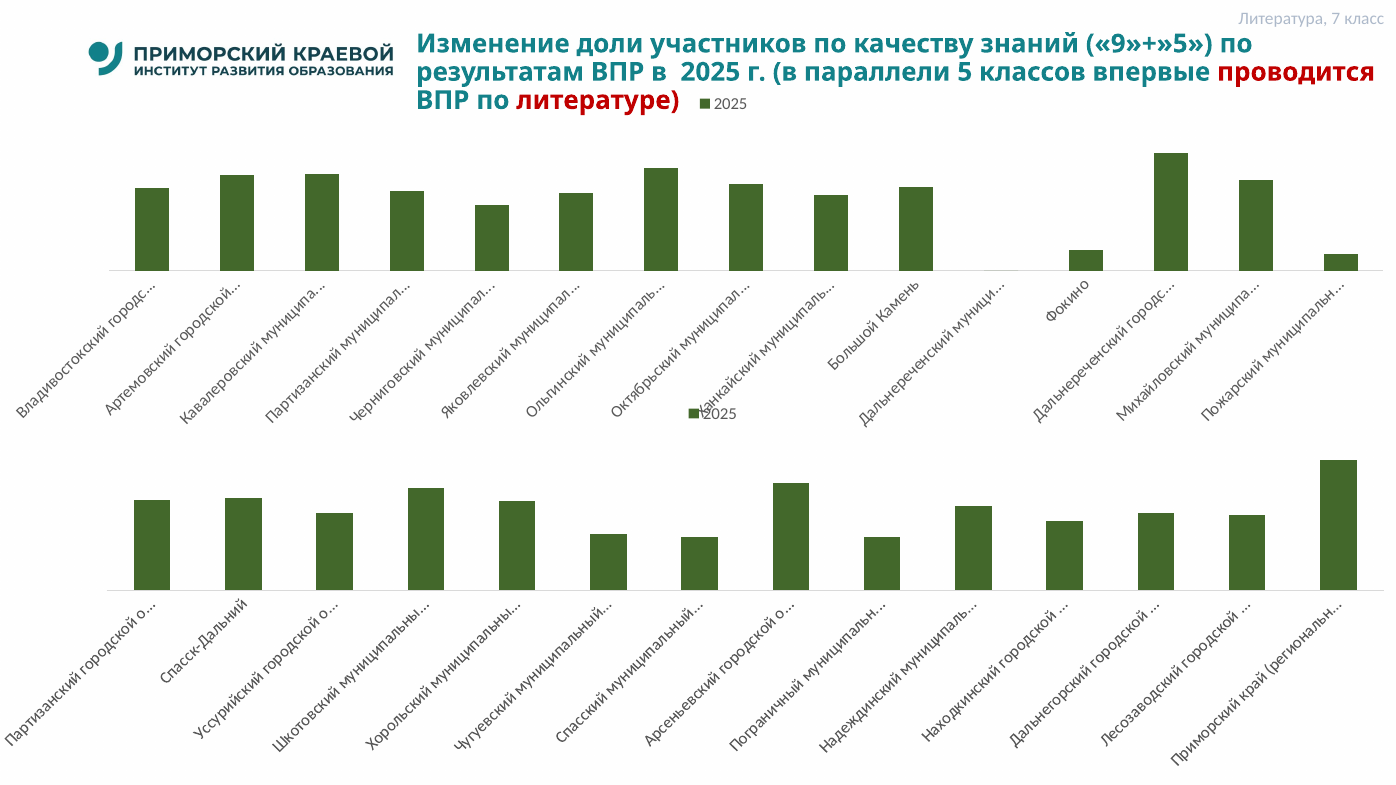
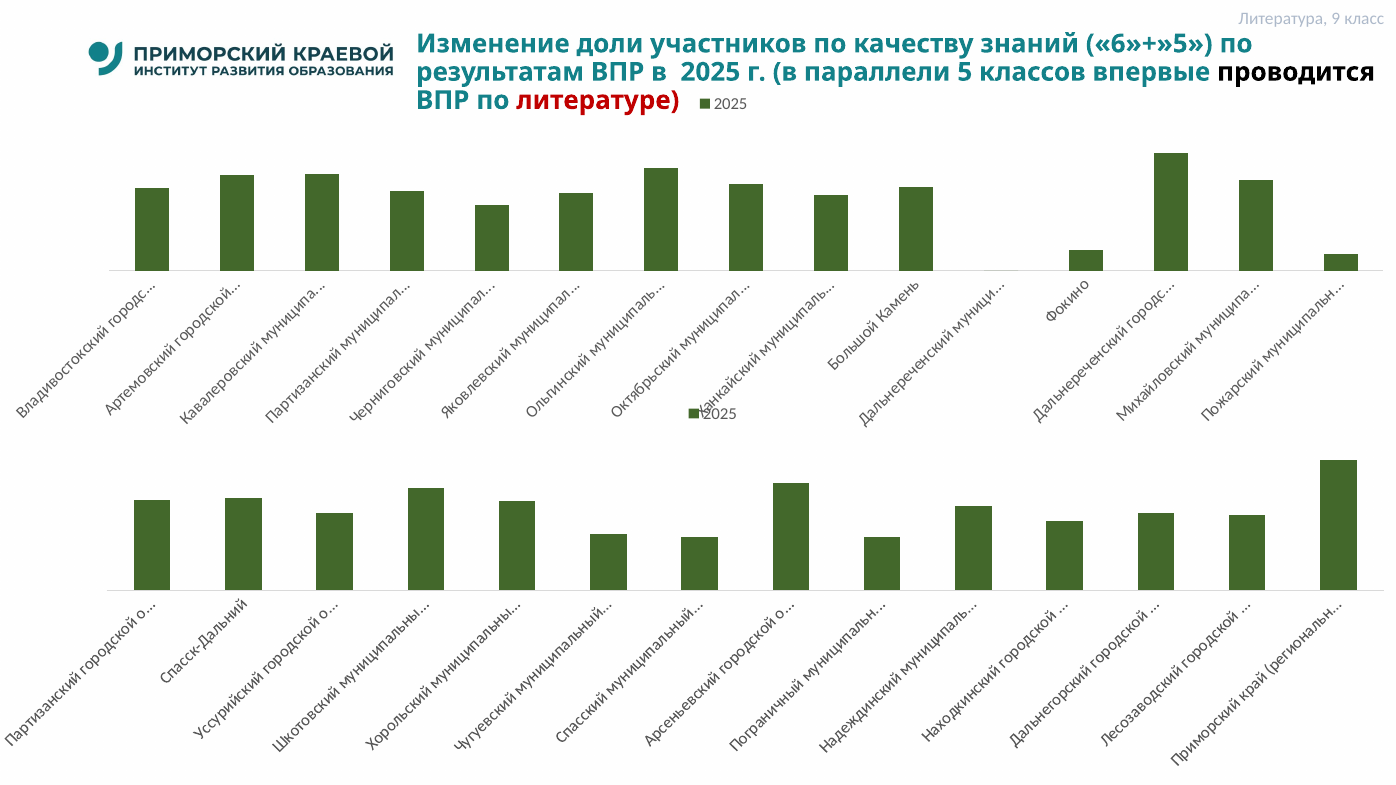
7: 7 -> 9 (1336, 19)
9»+»5: 9»+»5 -> 6»+»5 (1149, 44)
проводится colour: red -> black (1296, 72)
